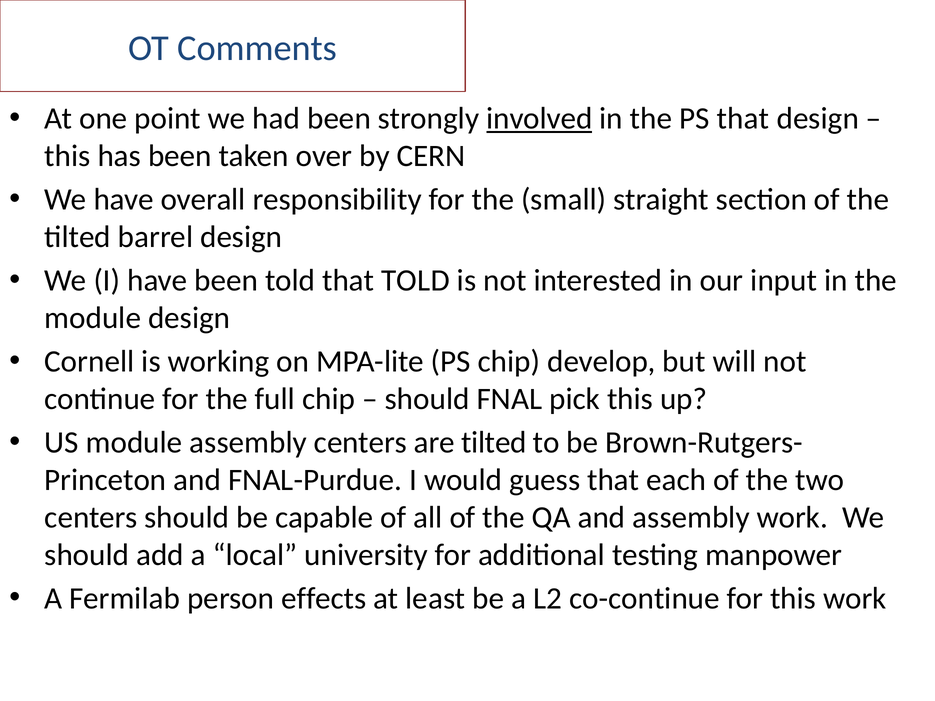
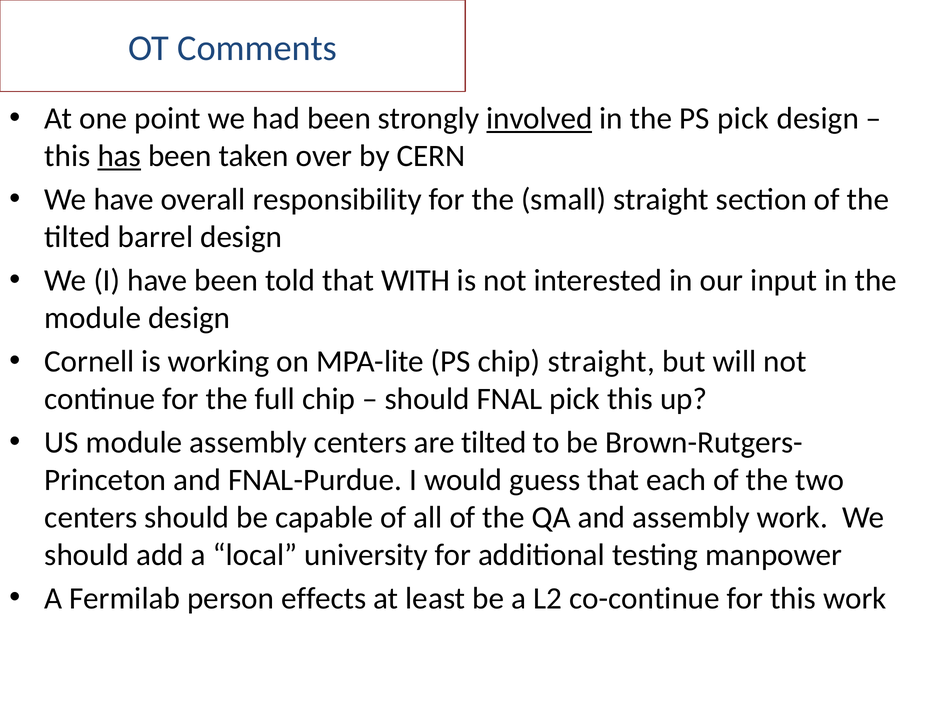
PS that: that -> pick (743, 119)
has underline: none -> present (119, 156)
that TOLD: TOLD -> WITH (416, 281)
chip develop: develop -> straight (601, 362)
